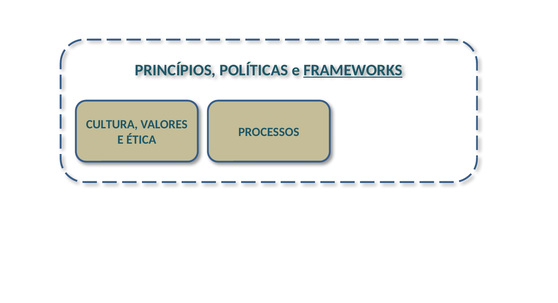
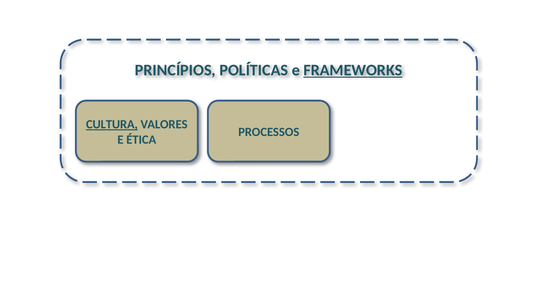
CULTURA underline: none -> present (112, 124)
